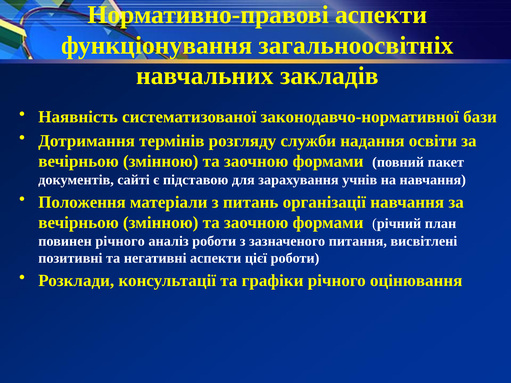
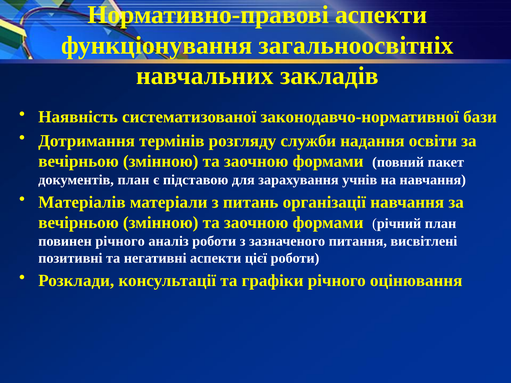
документів сайті: сайті -> план (133, 180)
Положення: Положення -> Матеріалів (82, 202)
